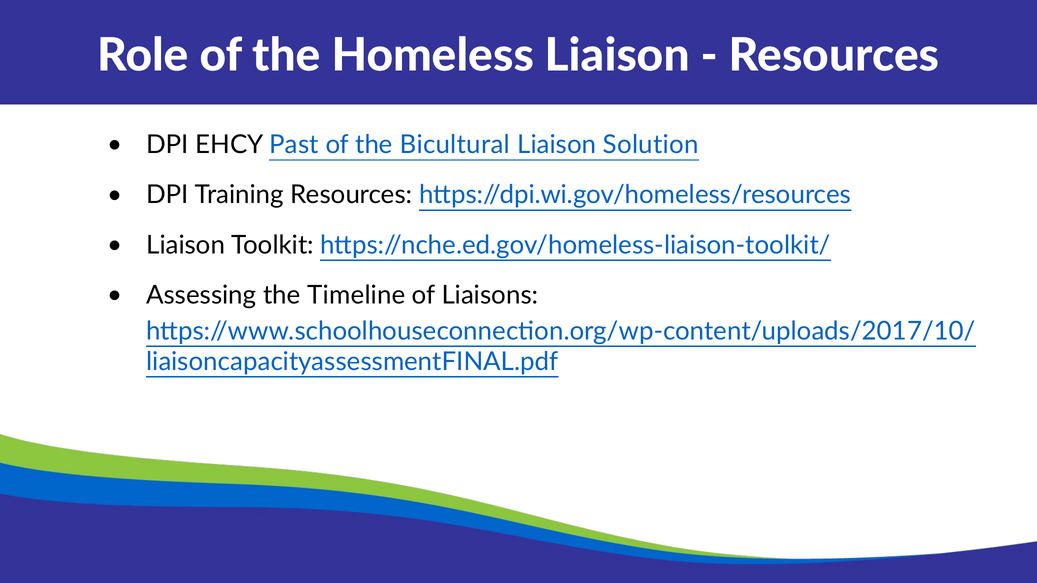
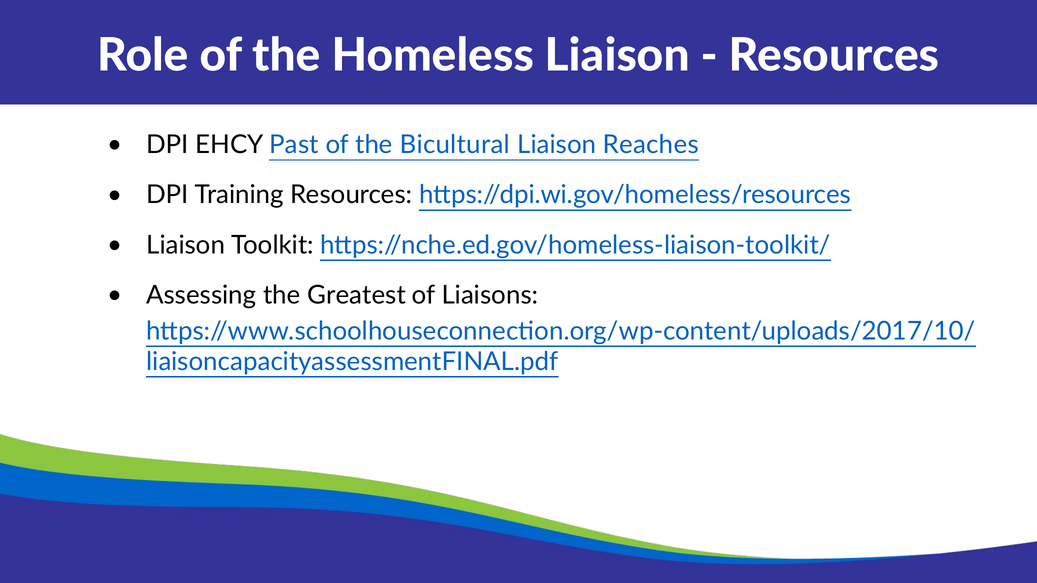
Solution: Solution -> Reaches (651, 145)
Timeline: Timeline -> Greatest (356, 295)
